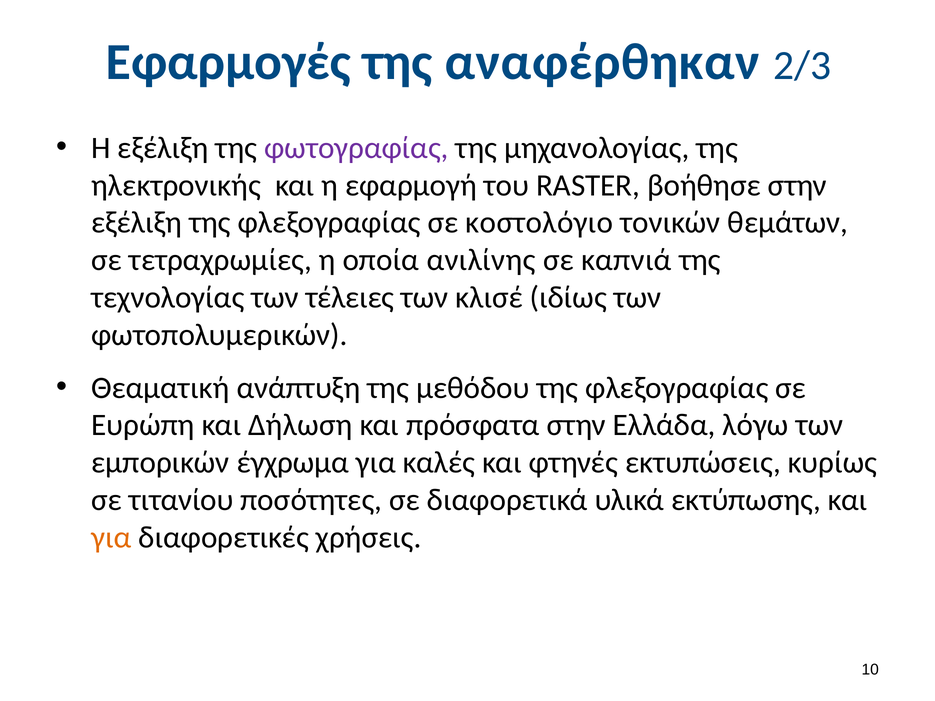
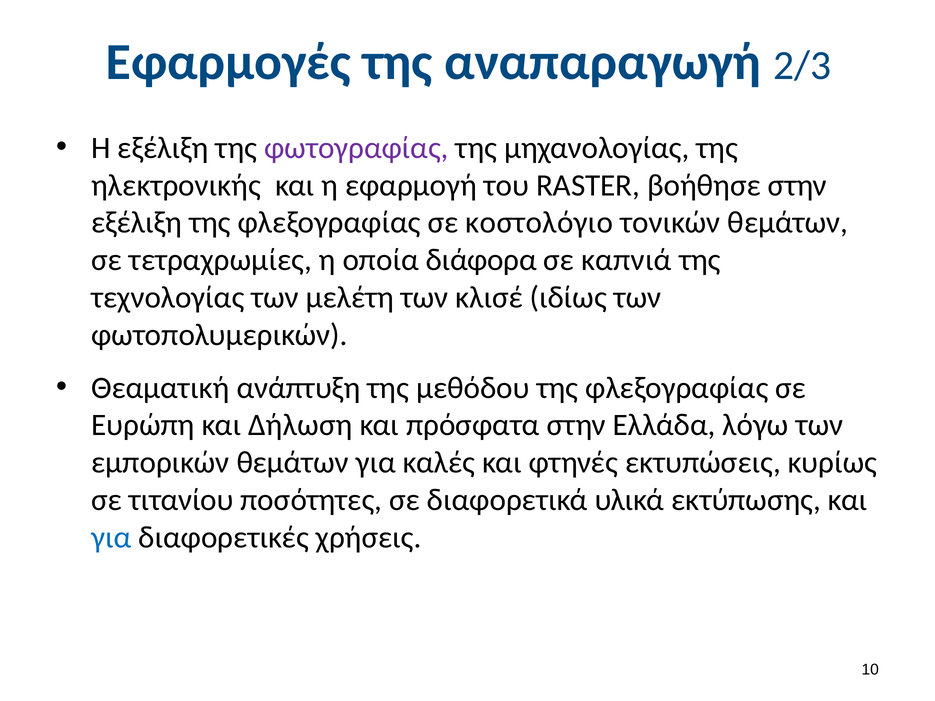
αναφέρθηκαν: αναφέρθηκαν -> αναπαραγωγή (603, 62)
ανιλίνης: ανιλίνης -> διάφορα (481, 260)
τέλειες: τέλειες -> μελέτη (350, 298)
εμπορικών έγχρωμα: έγχρωμα -> θεμάτων (293, 463)
για colour: orange -> blue (111, 537)
